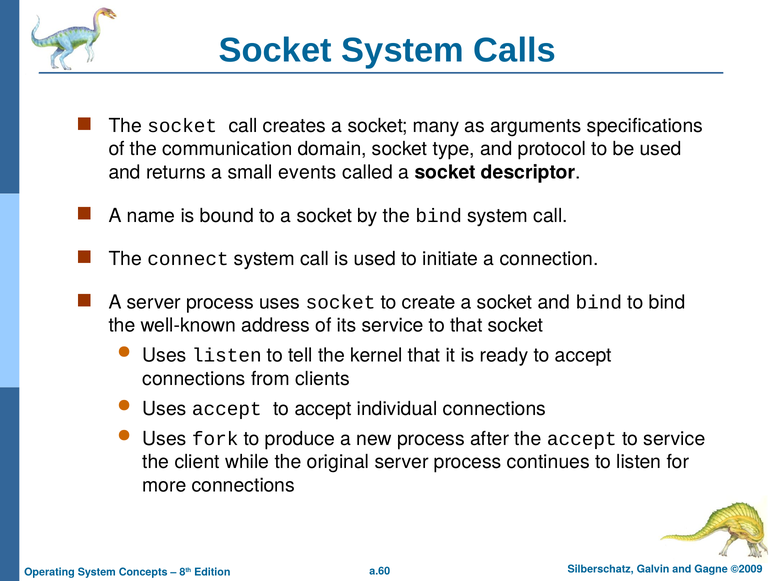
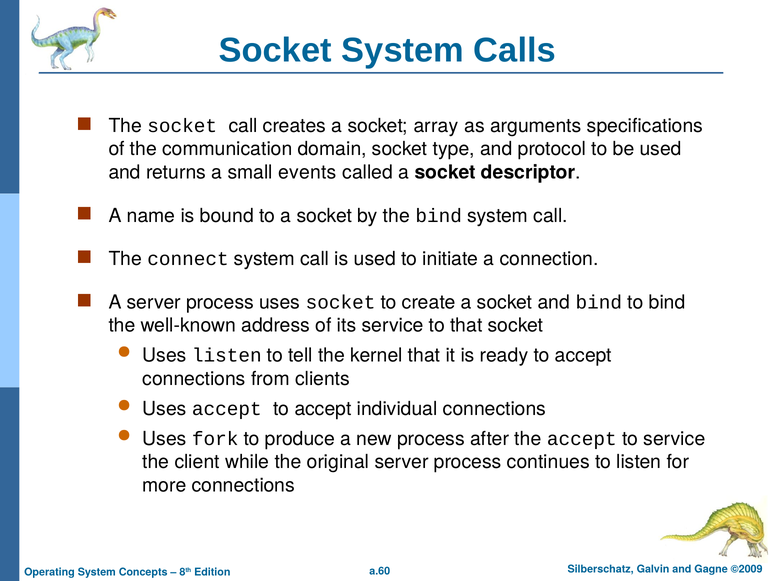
many: many -> array (436, 126)
